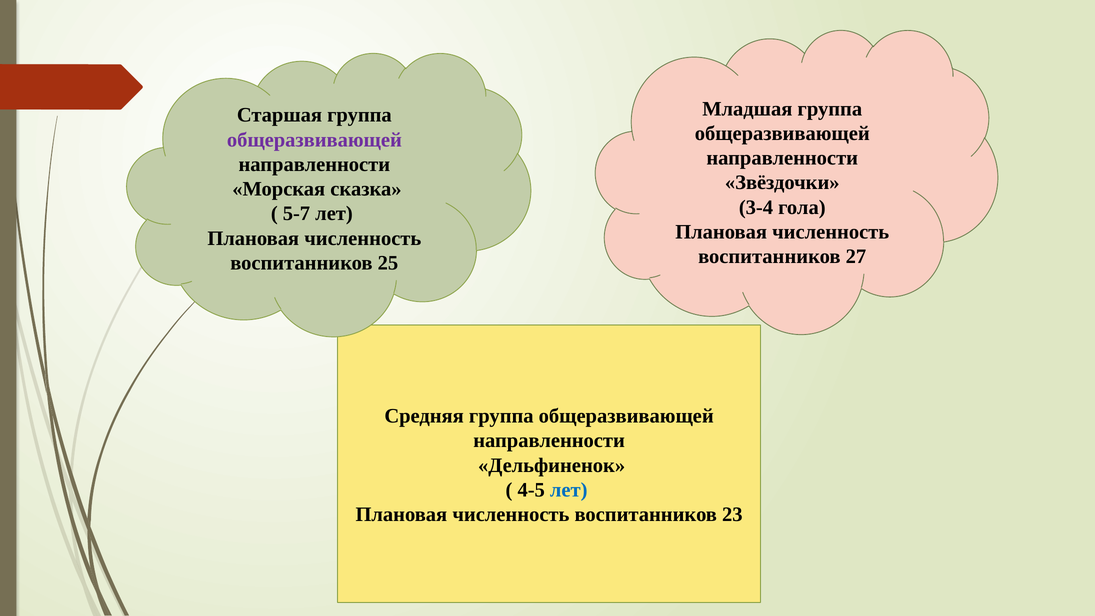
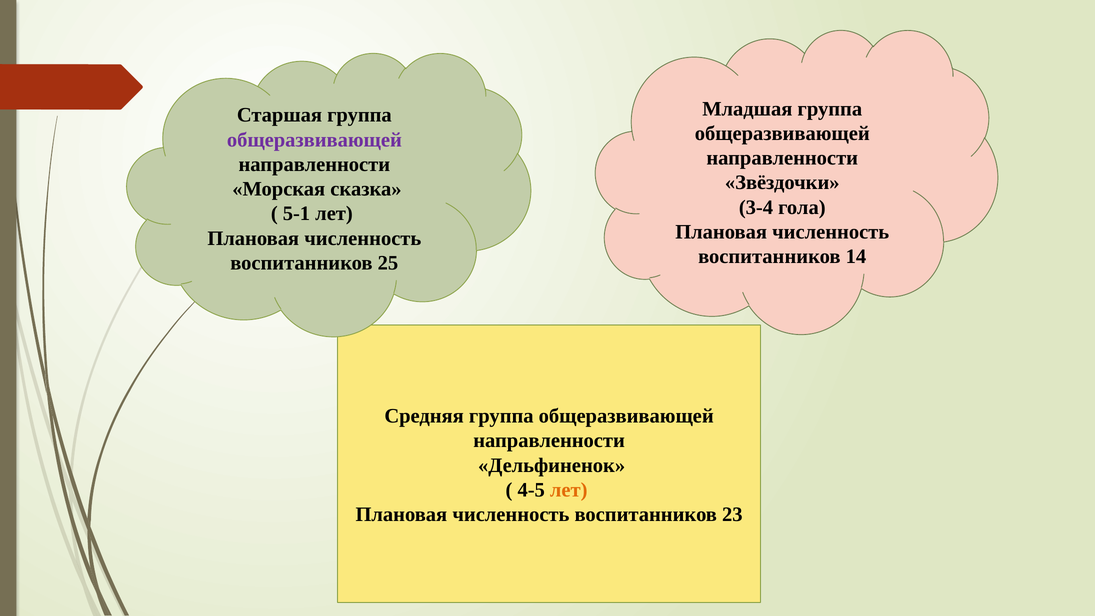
5-7: 5-7 -> 5-1 (296, 214)
27: 27 -> 14 (856, 257)
лет colour: blue -> orange (569, 490)
